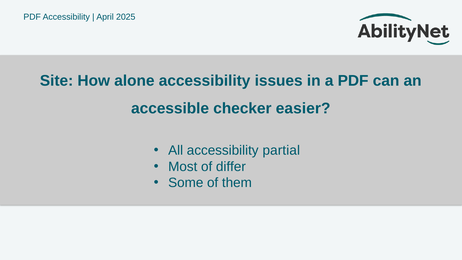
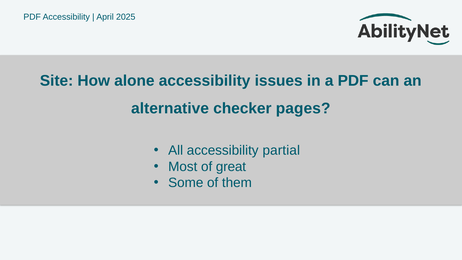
accessible: accessible -> alternative (170, 108)
easier: easier -> pages (303, 108)
differ: differ -> great (231, 167)
